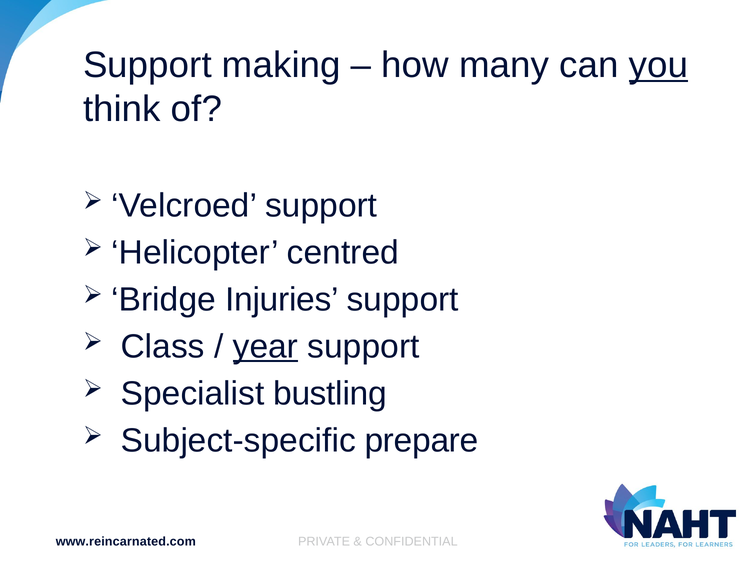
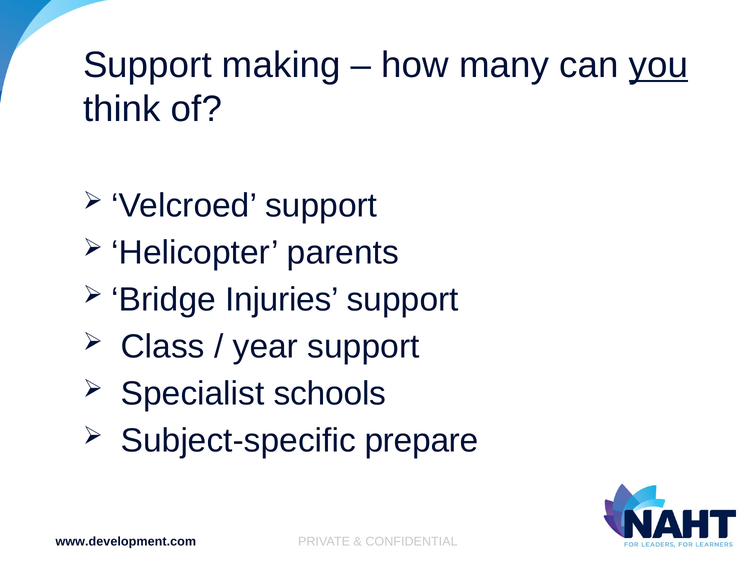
centred: centred -> parents (343, 252)
year underline: present -> none (265, 347)
bustling: bustling -> schools (330, 394)
www.reincarnated.com: www.reincarnated.com -> www.development.com (126, 541)
